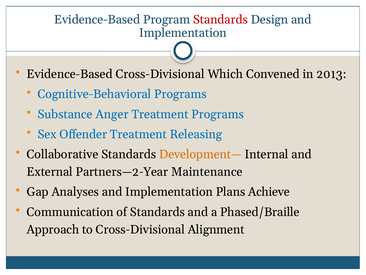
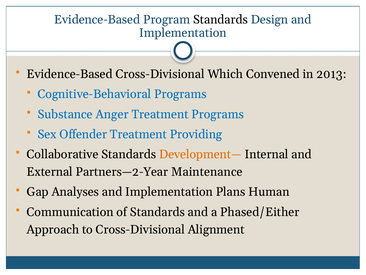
Standards colour: red -> black (220, 20)
Releasing: Releasing -> Providing (196, 134)
Achieve: Achieve -> Human (269, 192)
Phased/Braille: Phased/Braille -> Phased/Either (260, 212)
